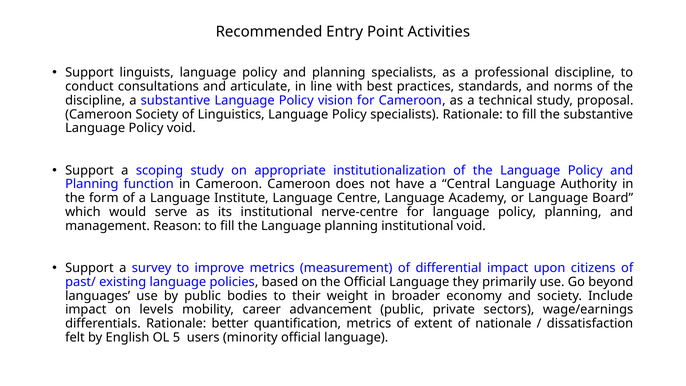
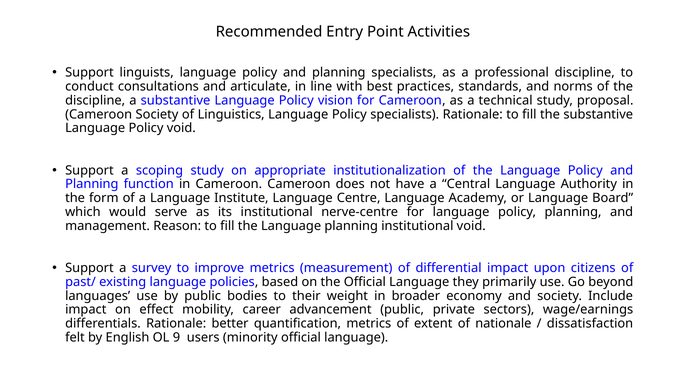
levels: levels -> effect (156, 310)
5: 5 -> 9 (176, 337)
